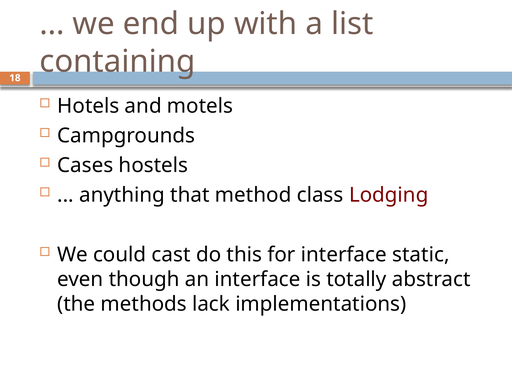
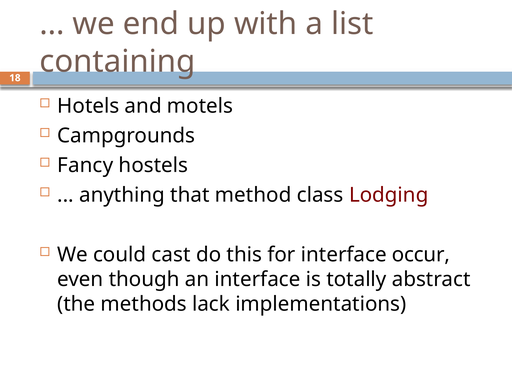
Cases: Cases -> Fancy (85, 165)
static: static -> occur (421, 255)
